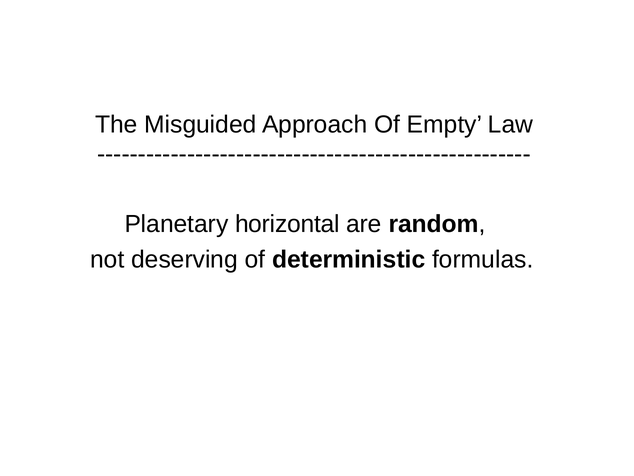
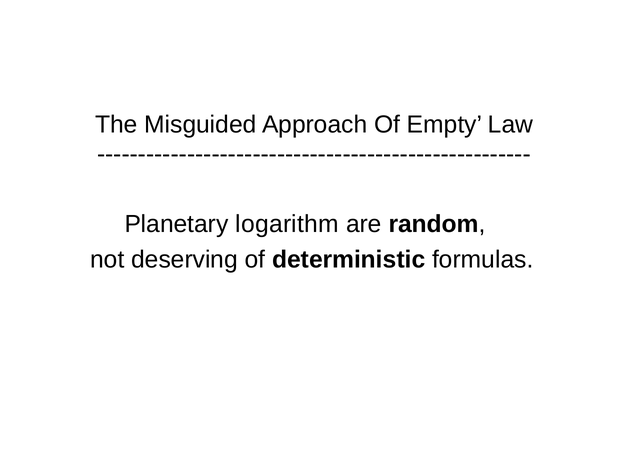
horizontal: horizontal -> logarithm (287, 224)
